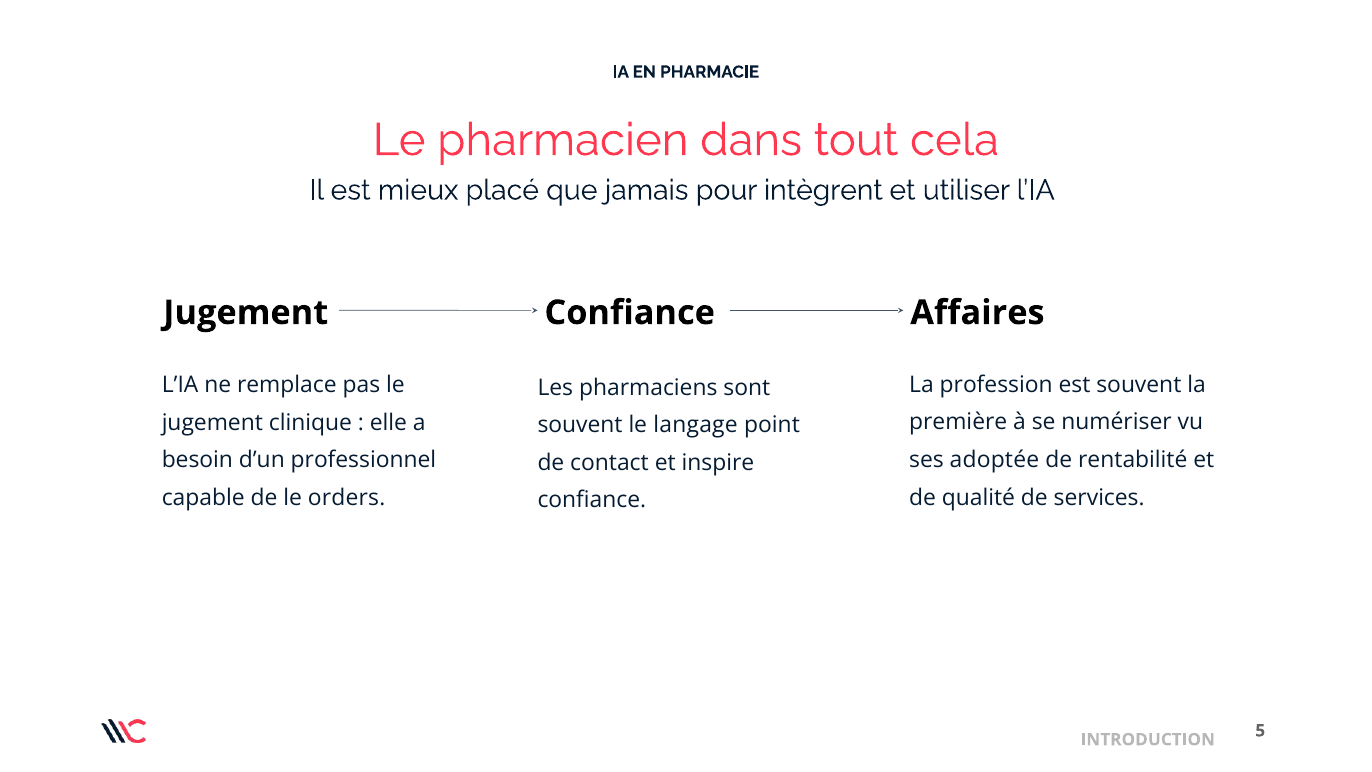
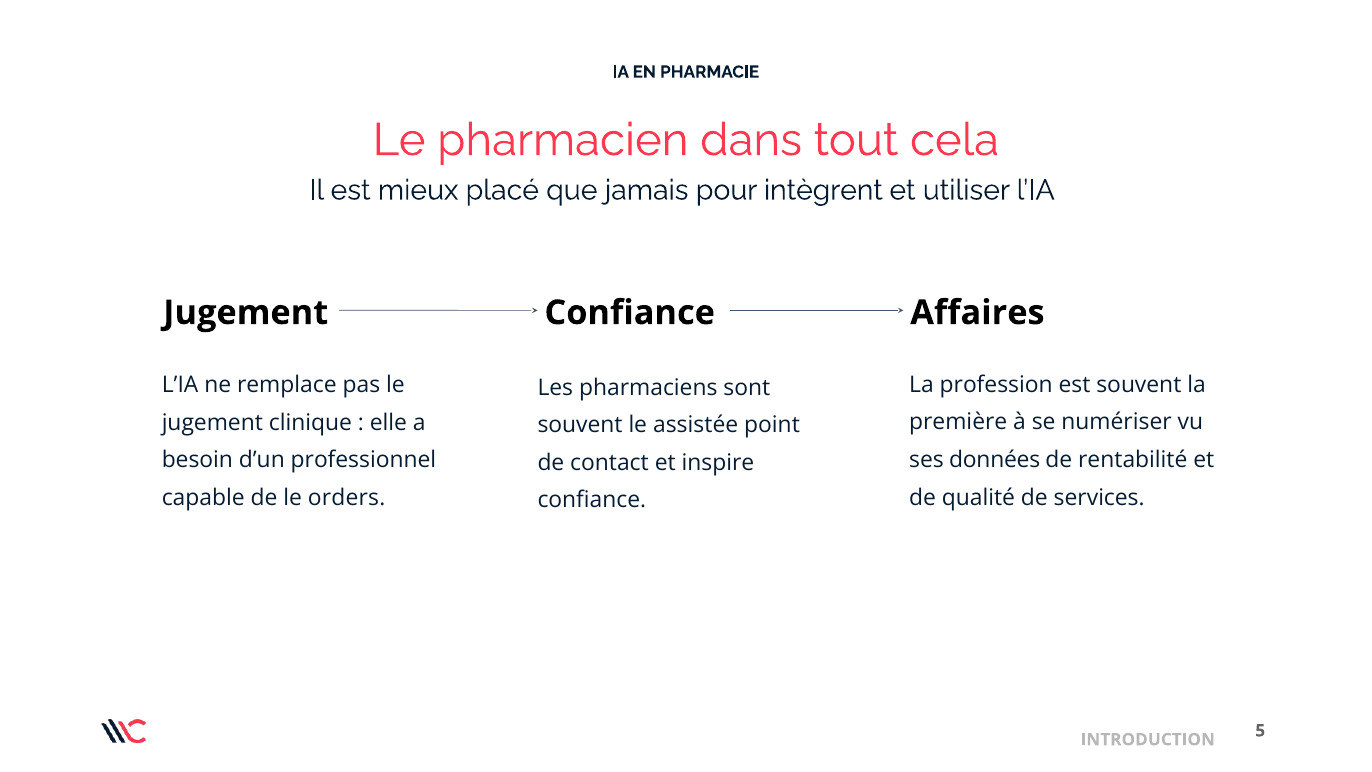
langage: langage -> assistée (696, 425)
adoptée: adoptée -> données (995, 460)
